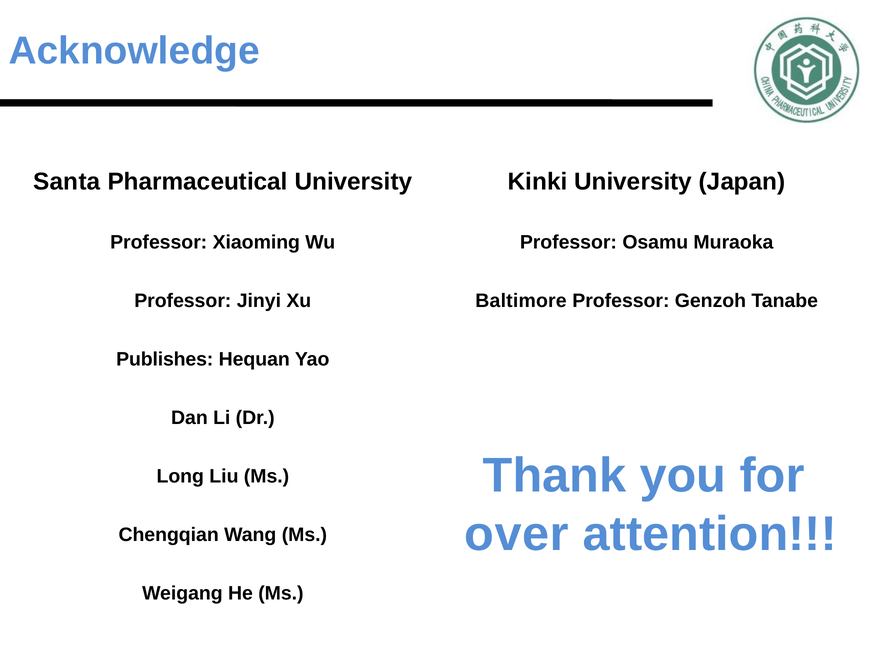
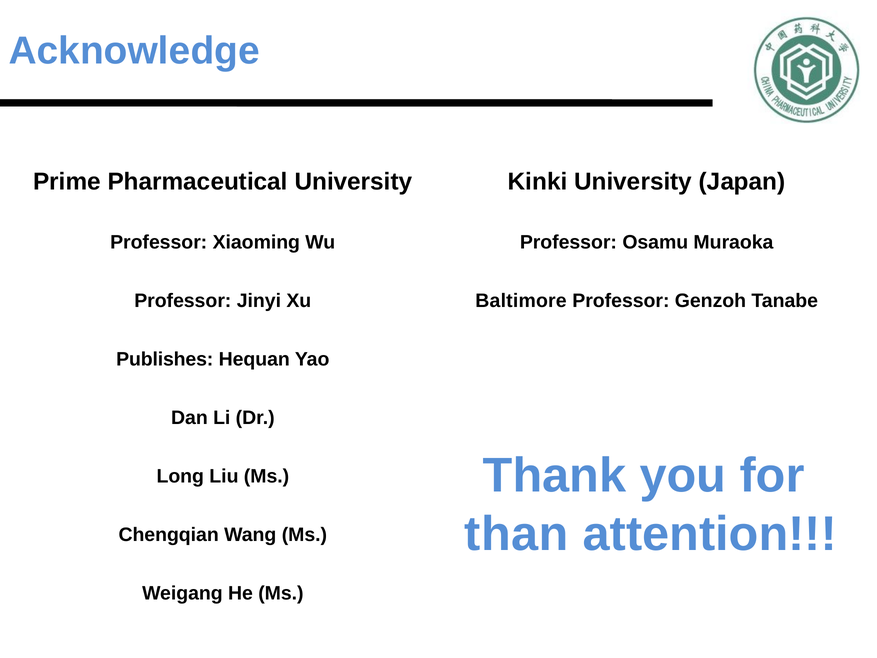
Santa: Santa -> Prime (67, 181)
over: over -> than (517, 534)
